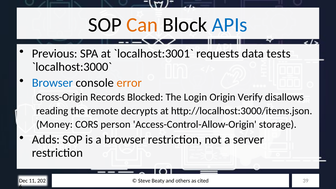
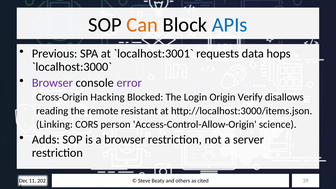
tests: tests -> hops (279, 54)
Browser colour: blue -> purple (52, 83)
error colour: orange -> purple (129, 83)
Records: Records -> Hacking (108, 97)
decrypts: decrypts -> resistant (139, 111)
Money: Money -> Linking (54, 124)
storage: storage -> science (278, 124)
